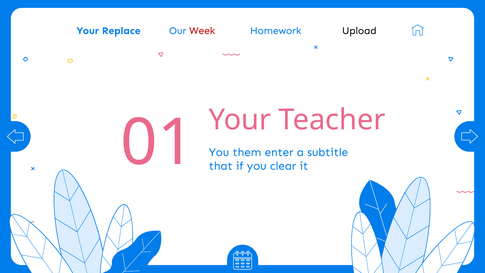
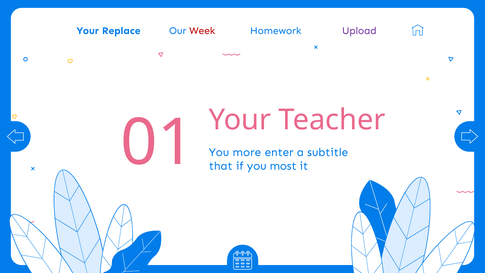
Upload colour: black -> purple (359, 31)
them: them -> more (247, 152)
clear: clear -> most (283, 166)
